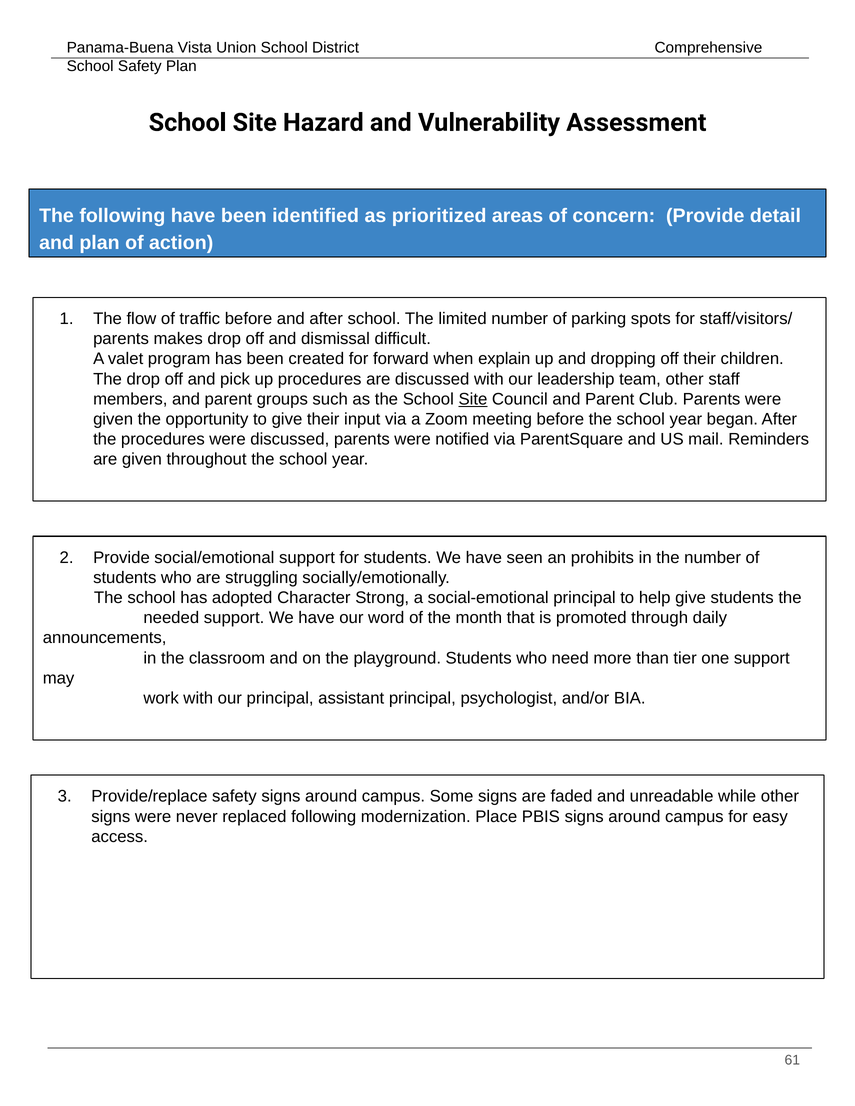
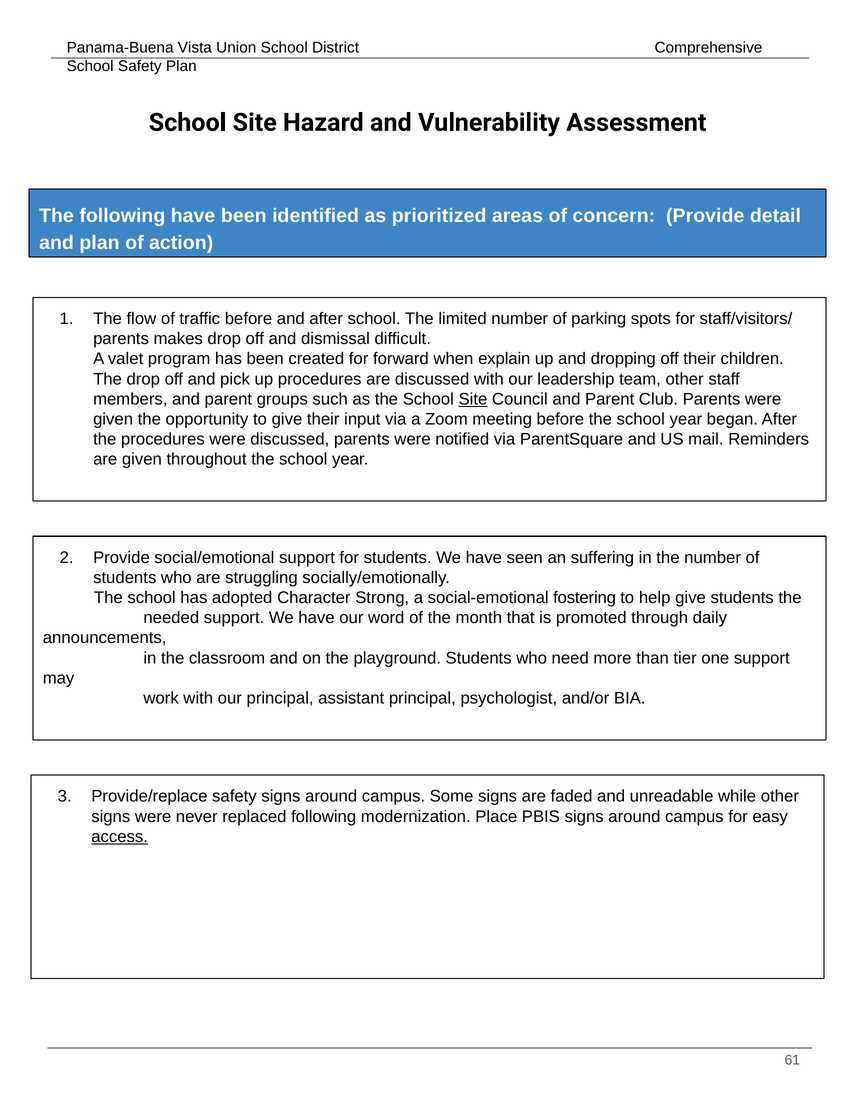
prohibits: prohibits -> suffering (602, 558)
social-emotional principal: principal -> fostering (585, 598)
access underline: none -> present (120, 837)
